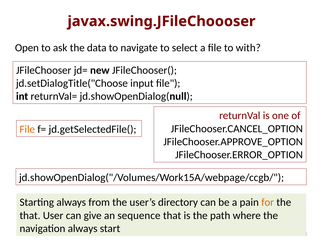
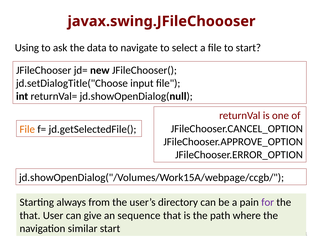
Open: Open -> Using (27, 48)
to with: with -> start (248, 48)
for colour: orange -> purple (268, 203)
navigation always: always -> similar (83, 229)
